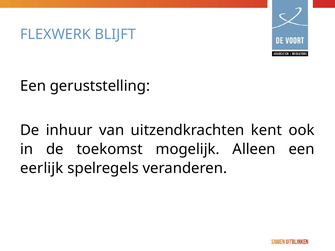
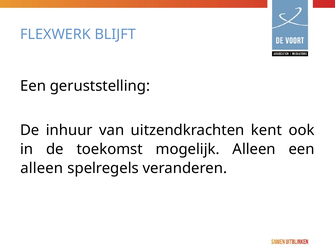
eerlijk: eerlijk -> alleen (42, 168)
